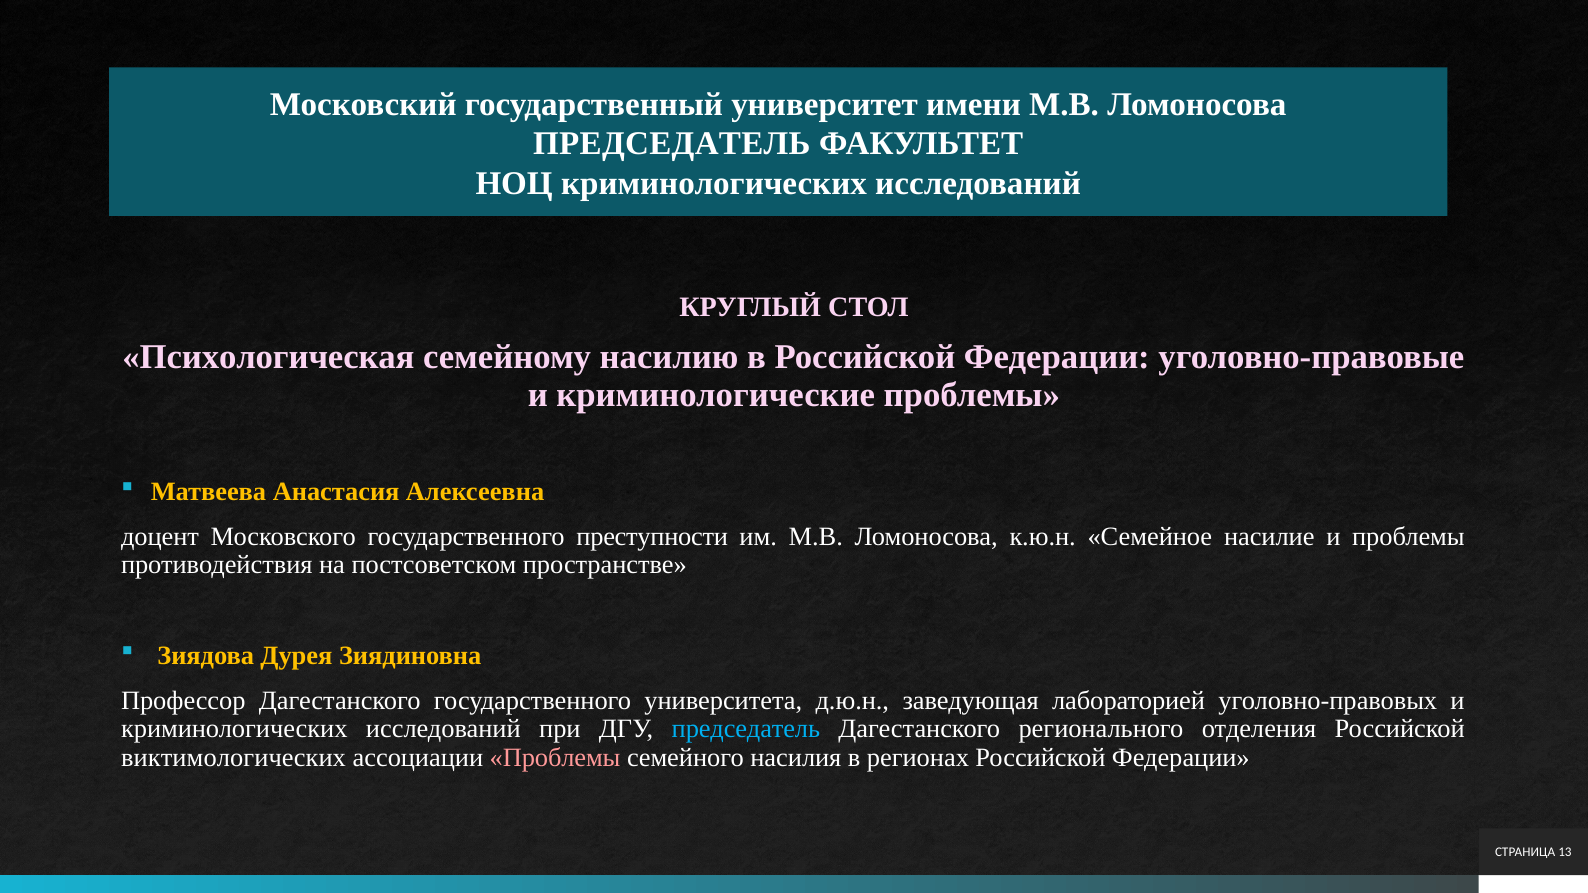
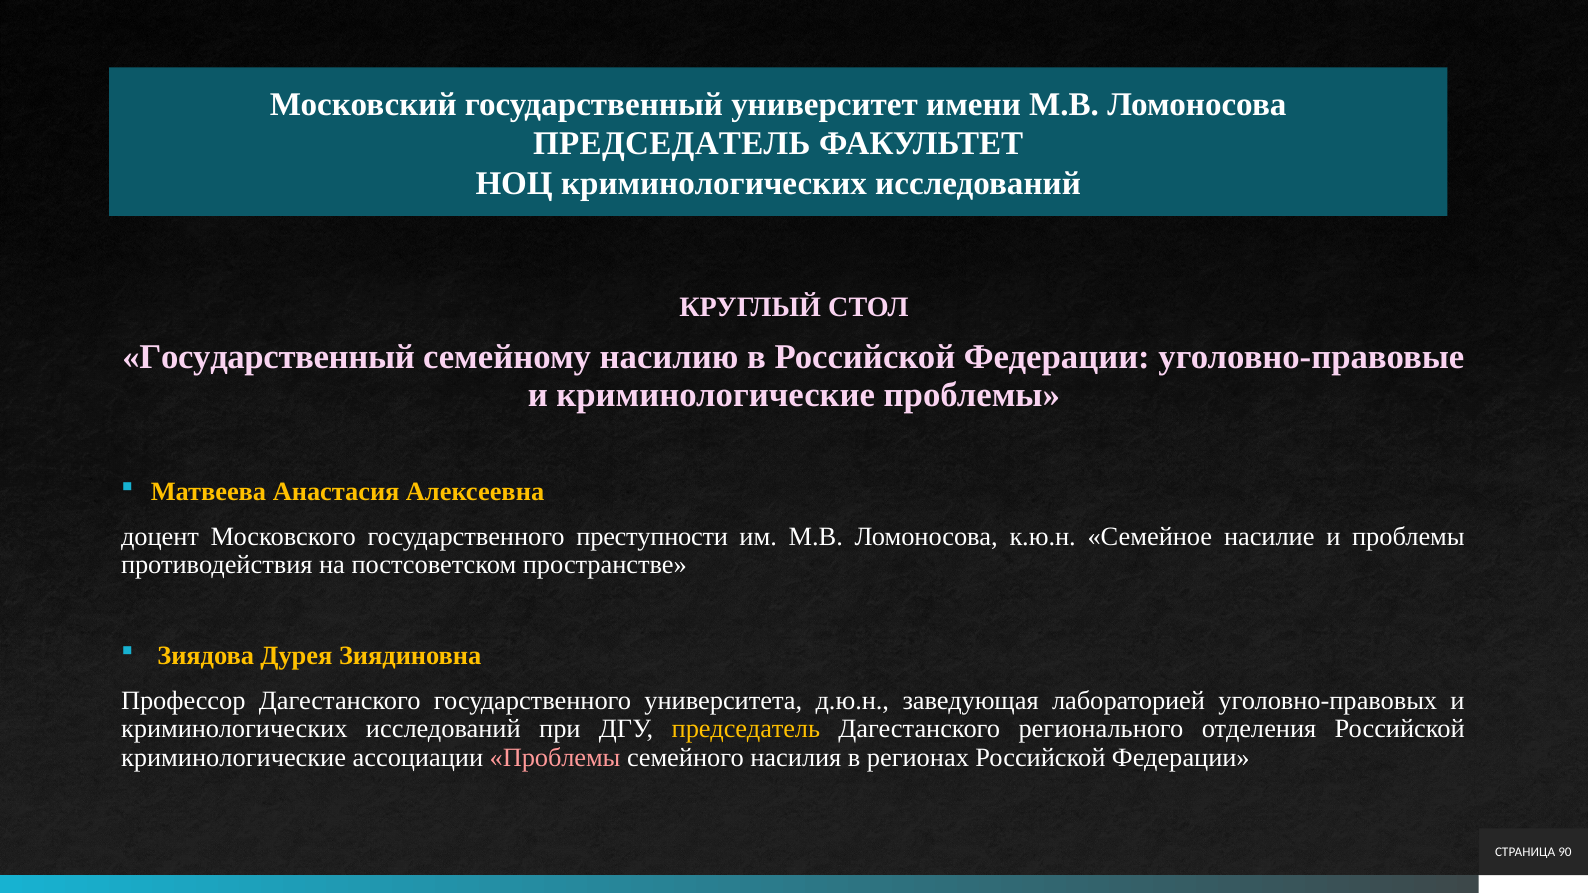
Психологическая: Психологическая -> Государственный (269, 358)
председатель colour: light blue -> yellow (746, 729)
виктимологических: виктимологических -> криминологические (234, 758)
13: 13 -> 90 (1565, 853)
